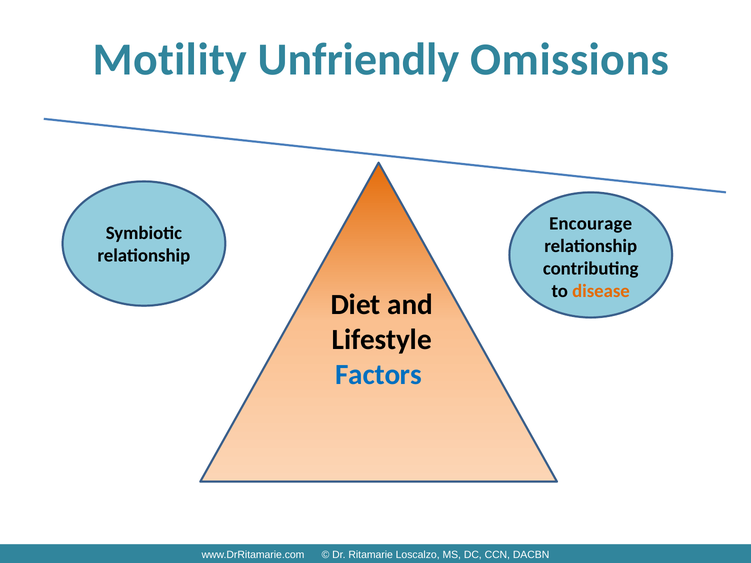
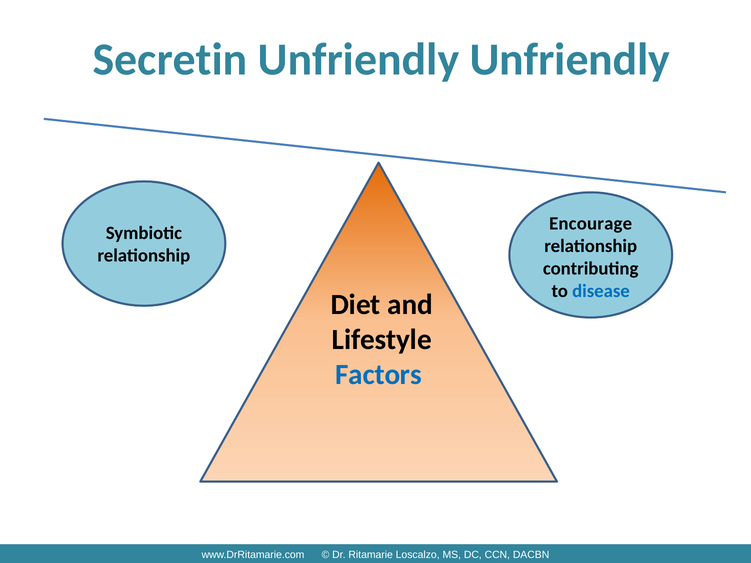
Motility: Motility -> Secretin (170, 60)
Unfriendly Omissions: Omissions -> Unfriendly (570, 60)
disease colour: orange -> blue (601, 291)
